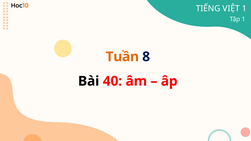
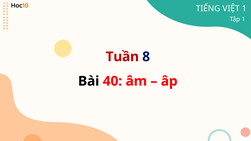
Tuần colour: orange -> red (122, 57)
